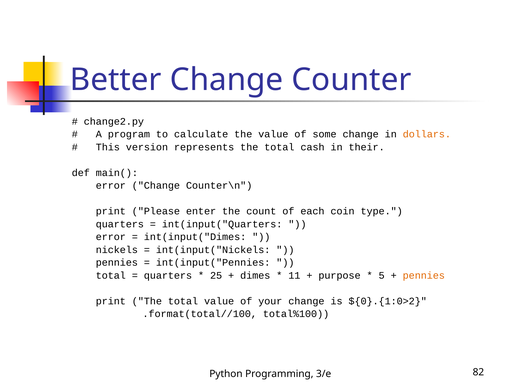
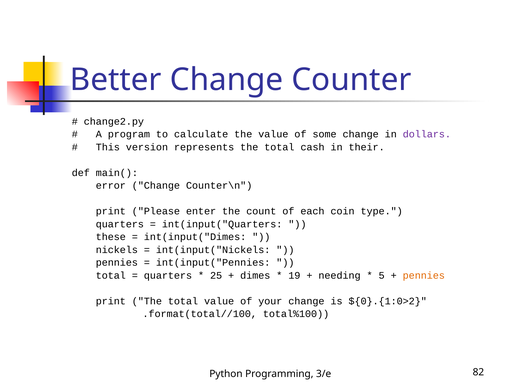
dollars colour: orange -> purple (427, 134)
error: error -> these (111, 237)
11: 11 -> 19 (294, 276)
purpose: purpose -> needing (340, 276)
